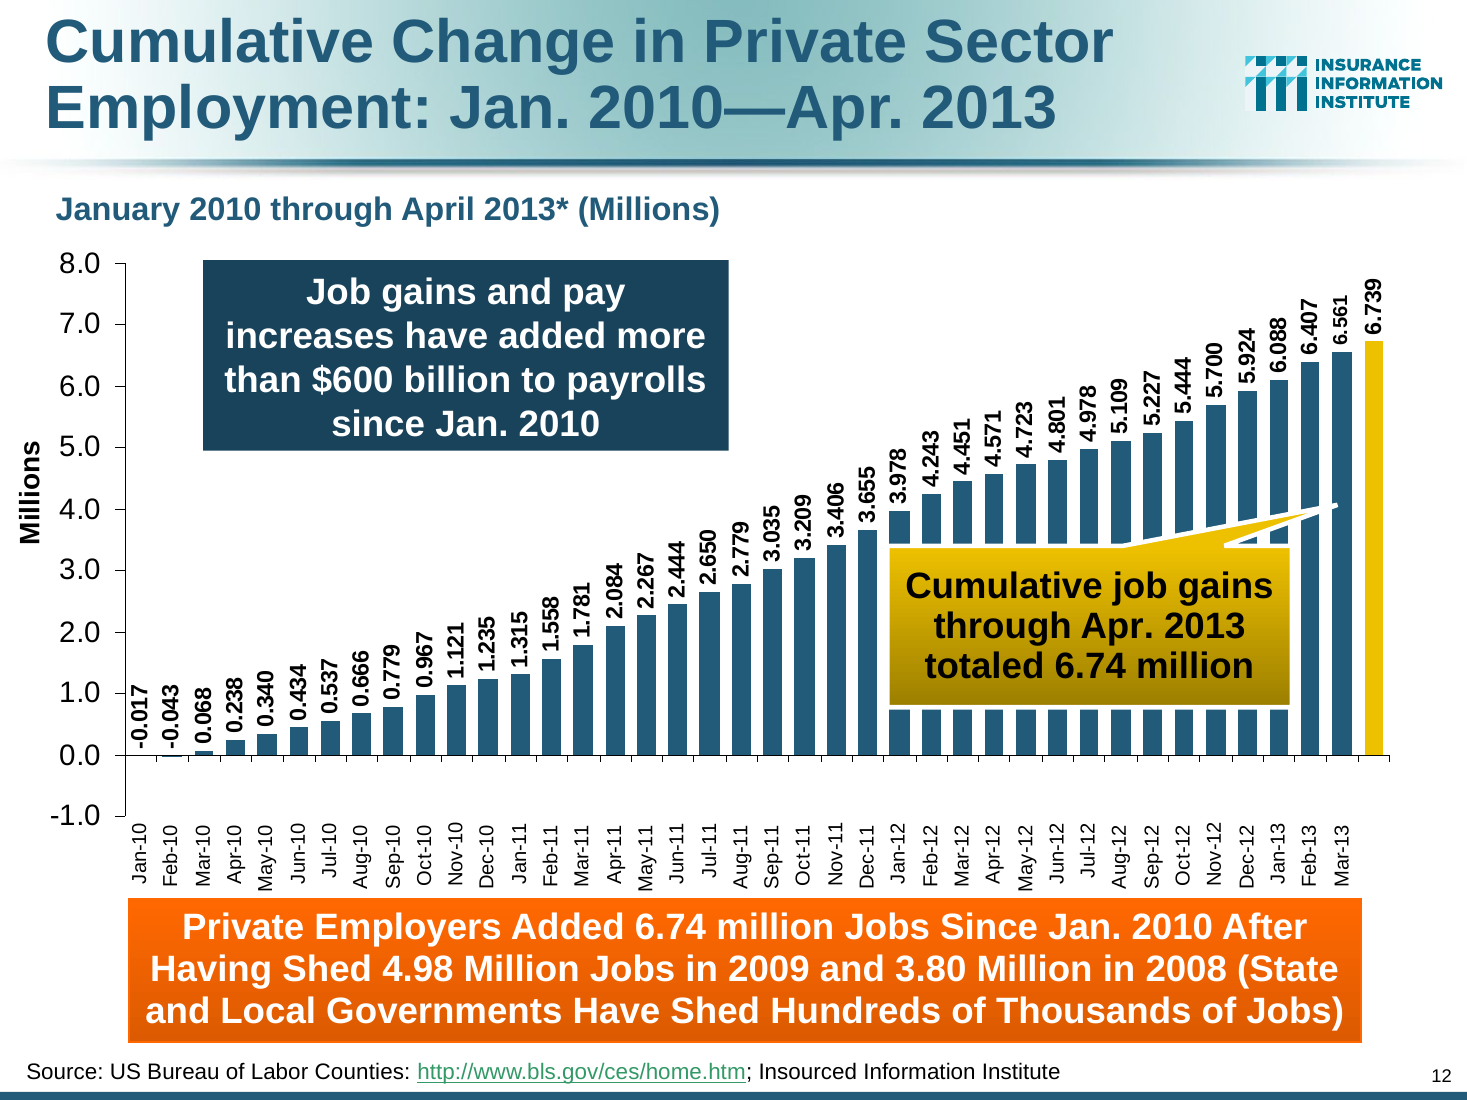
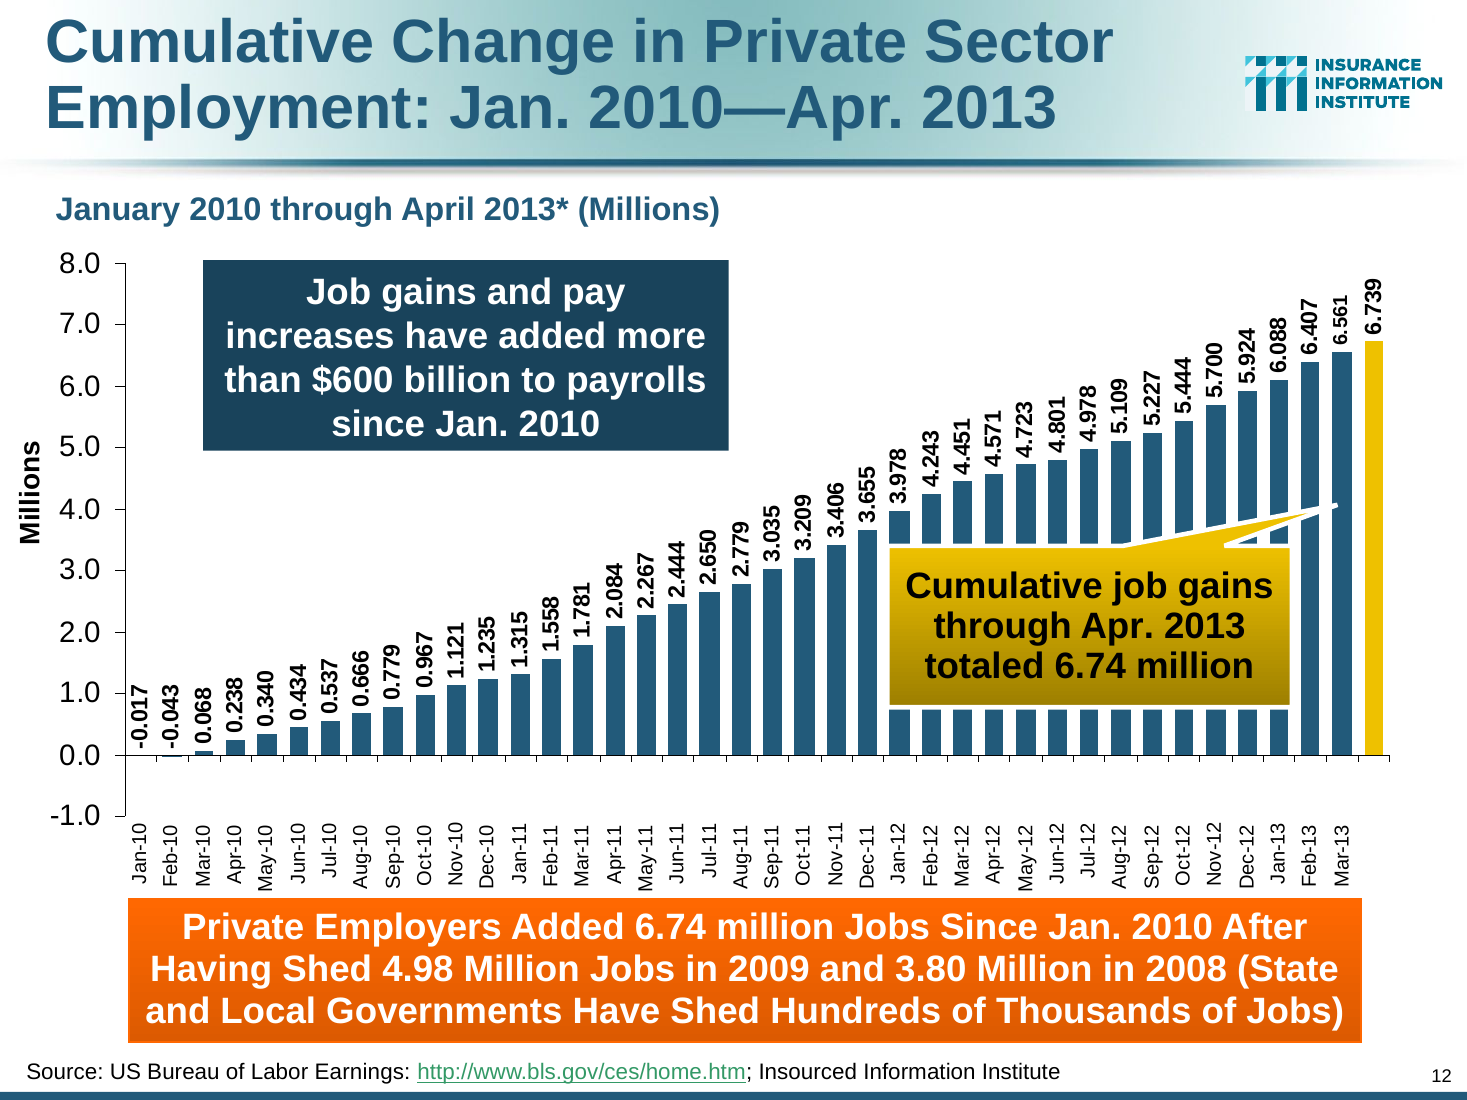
Counties: Counties -> Earnings (363, 1073)
